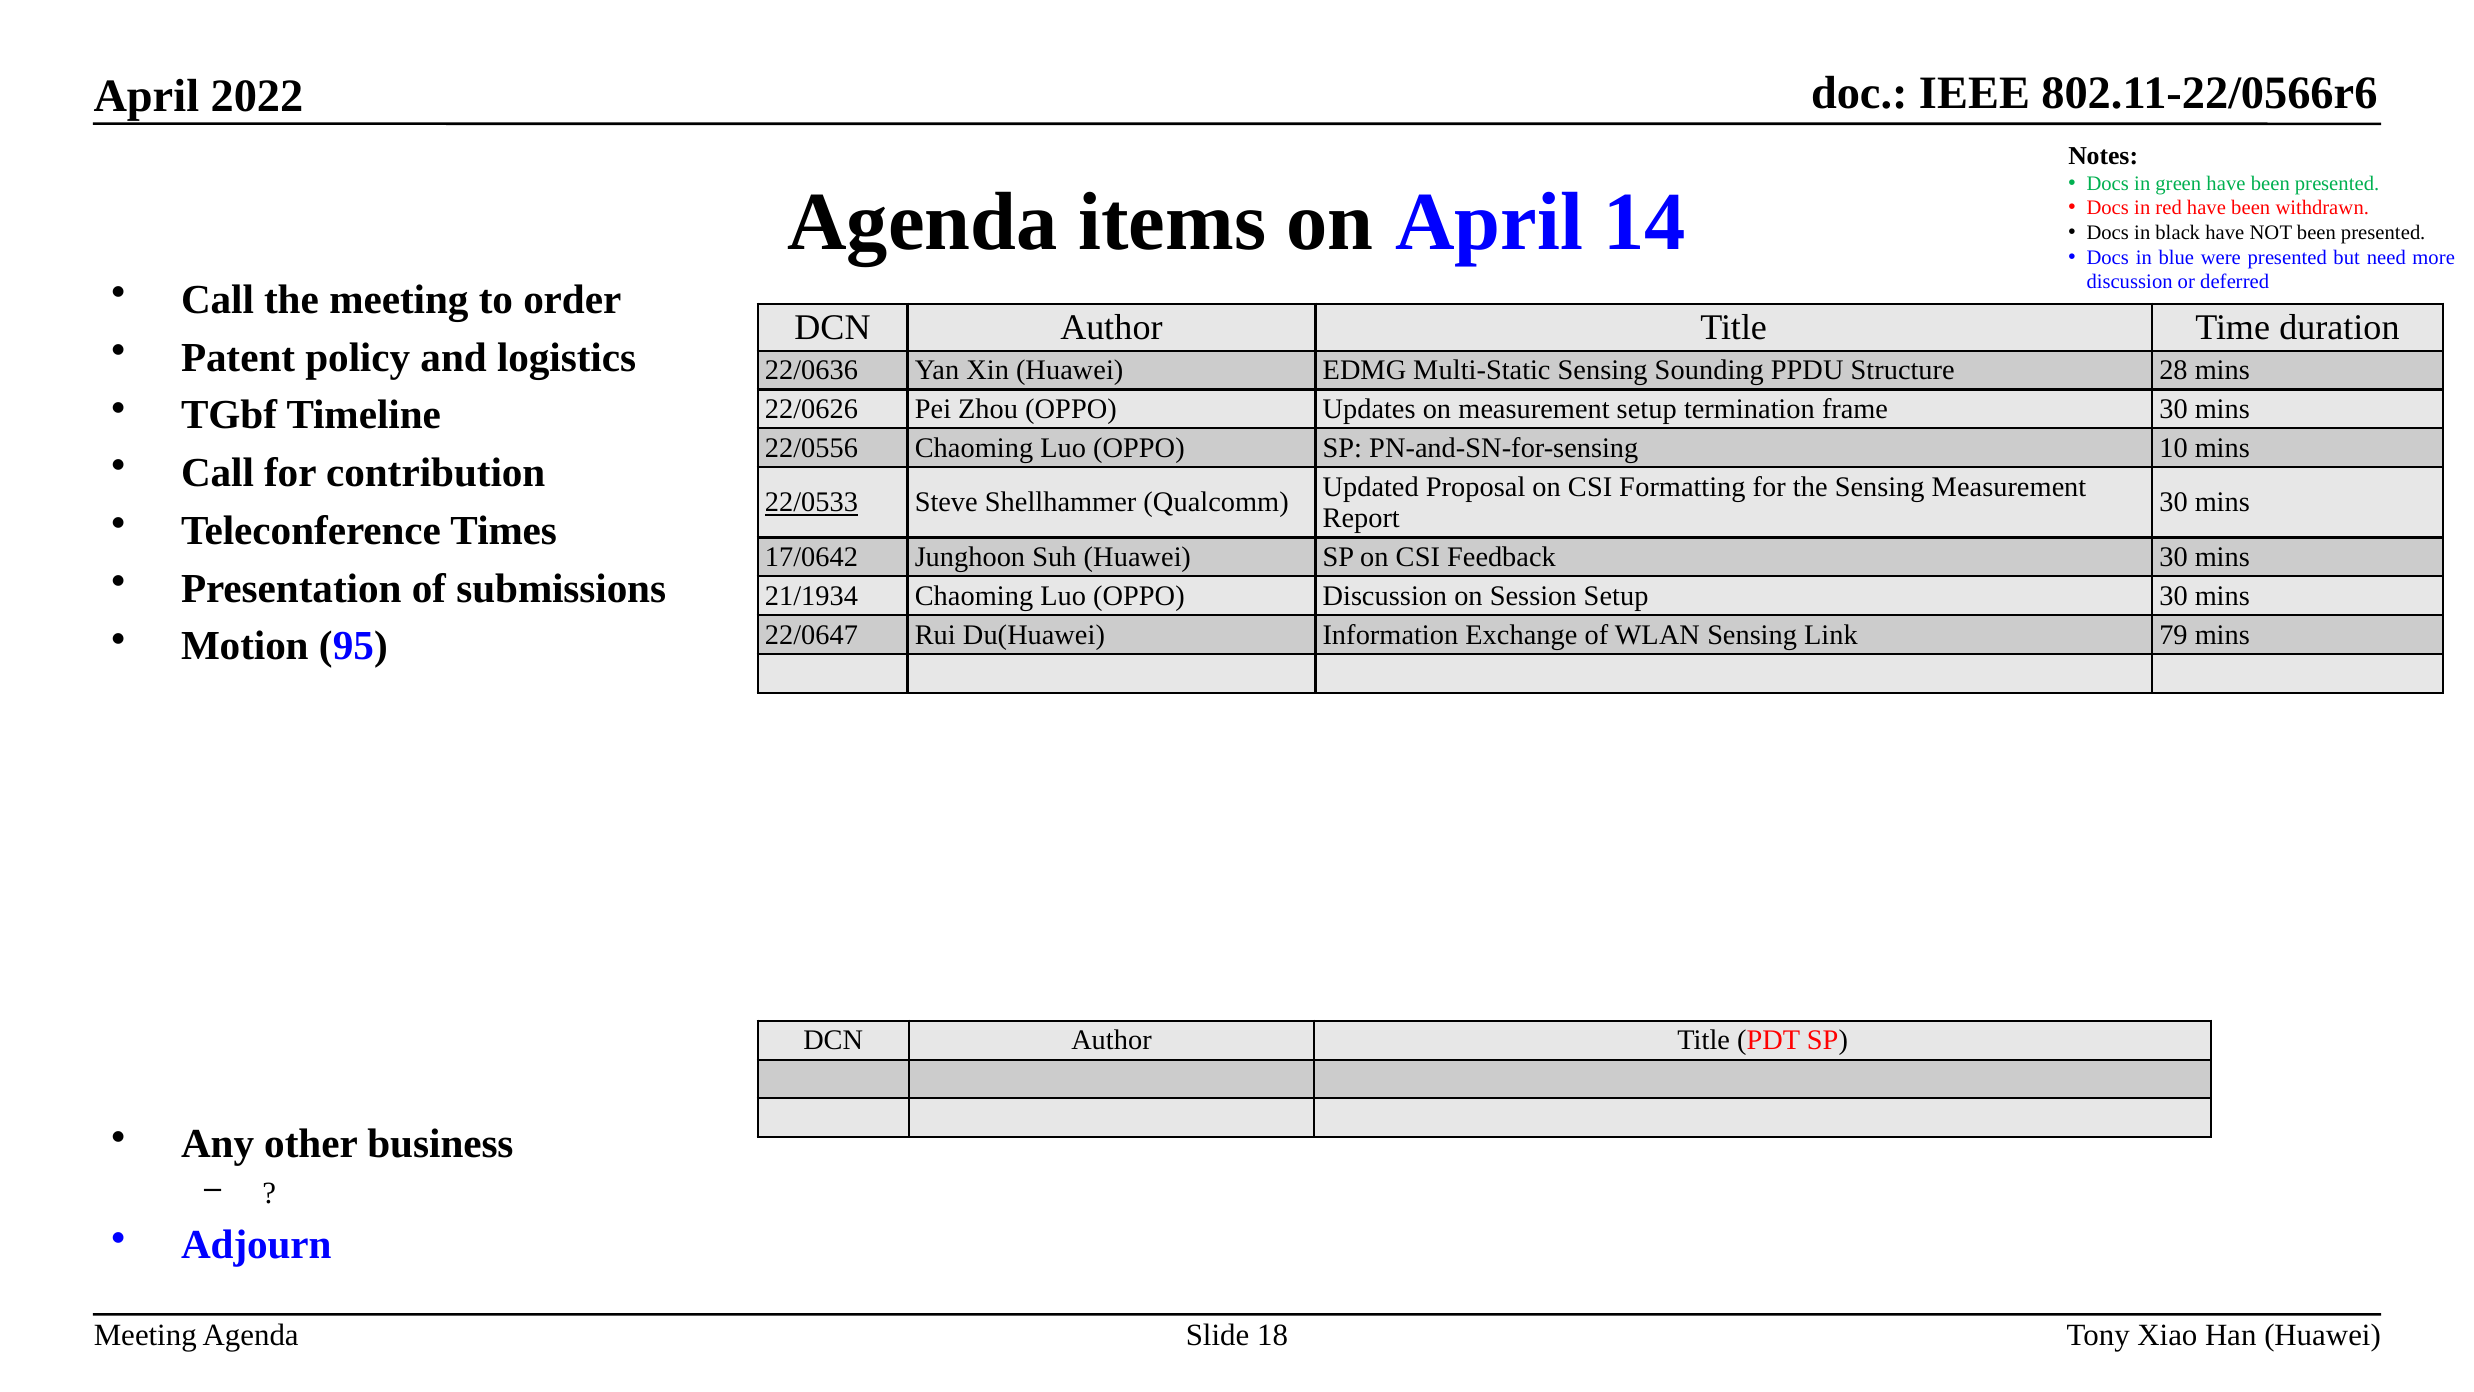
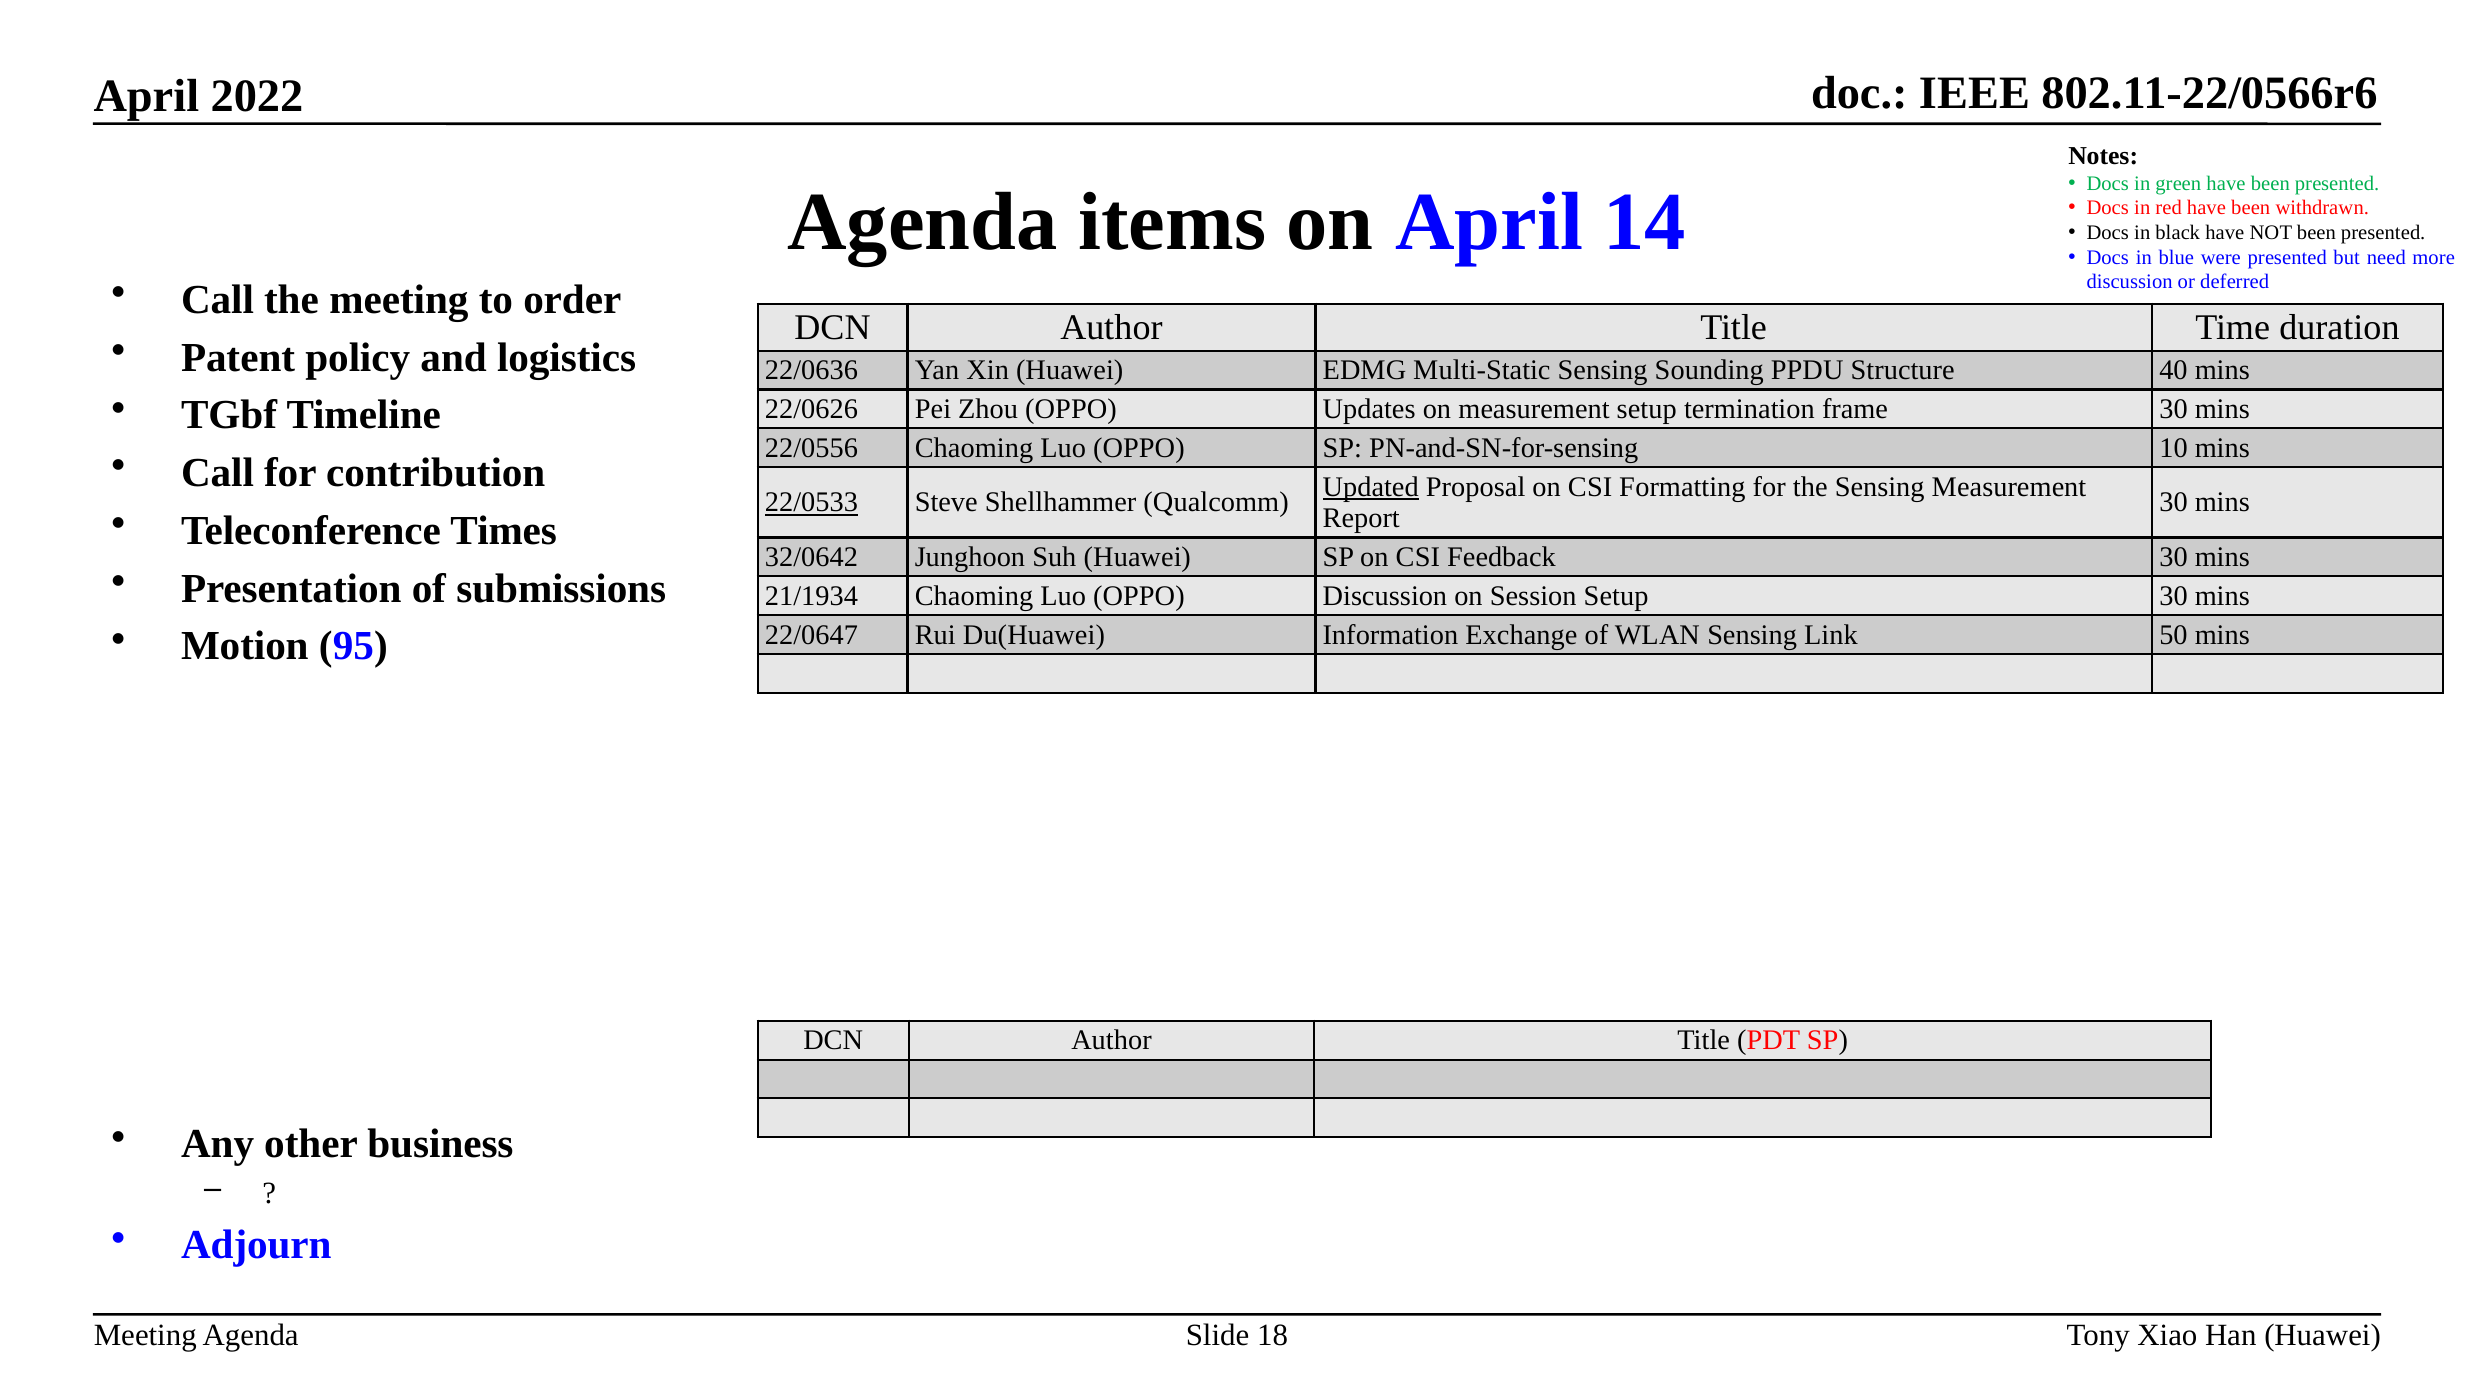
28: 28 -> 40 (2173, 370)
Updated underline: none -> present (1371, 487)
17/0642: 17/0642 -> 32/0642 (811, 557)
79: 79 -> 50 (2173, 635)
